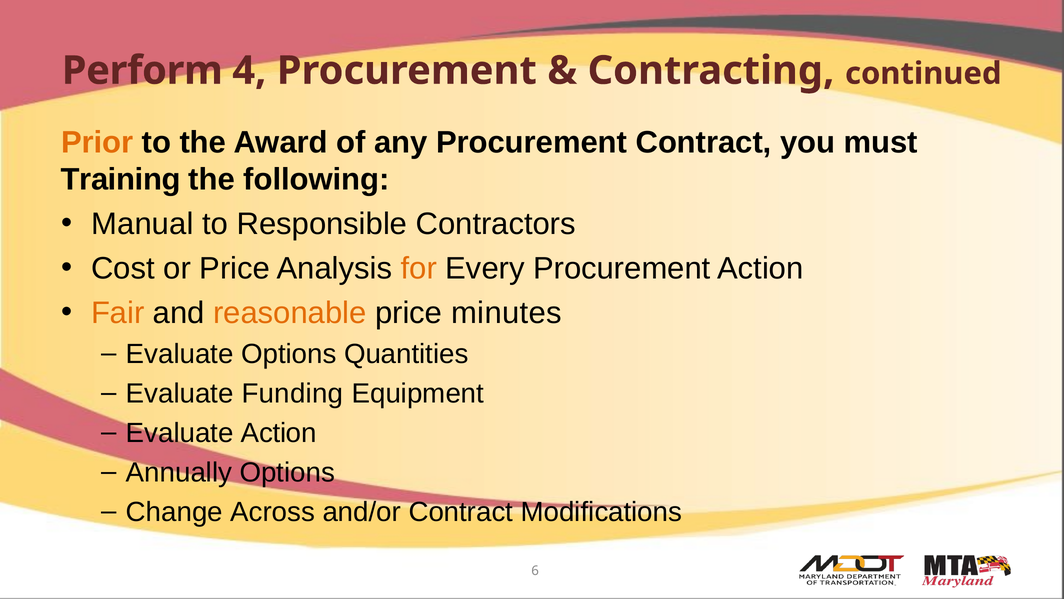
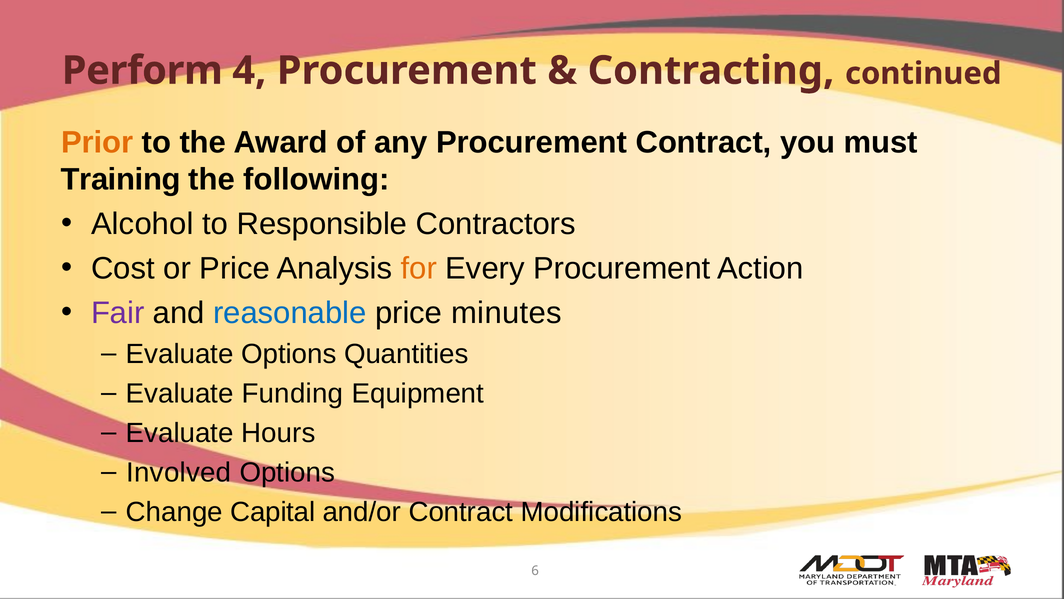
Manual: Manual -> Alcohol (142, 224)
Fair colour: orange -> purple (118, 313)
reasonable colour: orange -> blue (290, 313)
Evaluate Action: Action -> Hours (278, 433)
Annually: Annually -> Involved (179, 472)
Across: Across -> Capital (273, 512)
